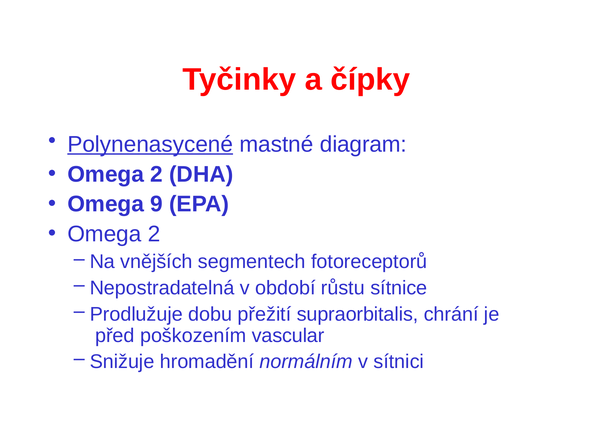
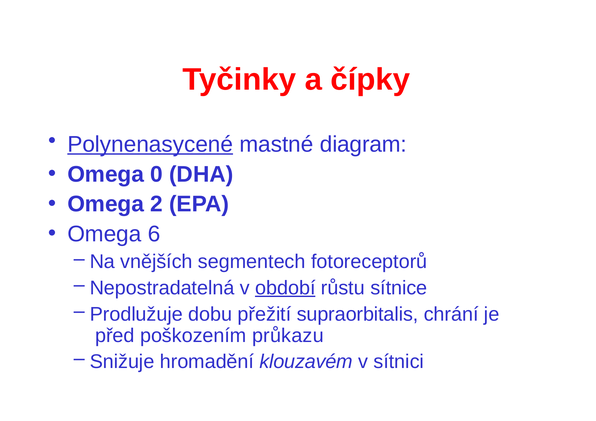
2: 2 -> 0 (157, 174)
9: 9 -> 2 (157, 204)
2: 2 -> 6 (154, 234)
období underline: none -> present (285, 288)
vascular: vascular -> průkazu (288, 336)
normálním: normálním -> klouzavém (306, 362)
